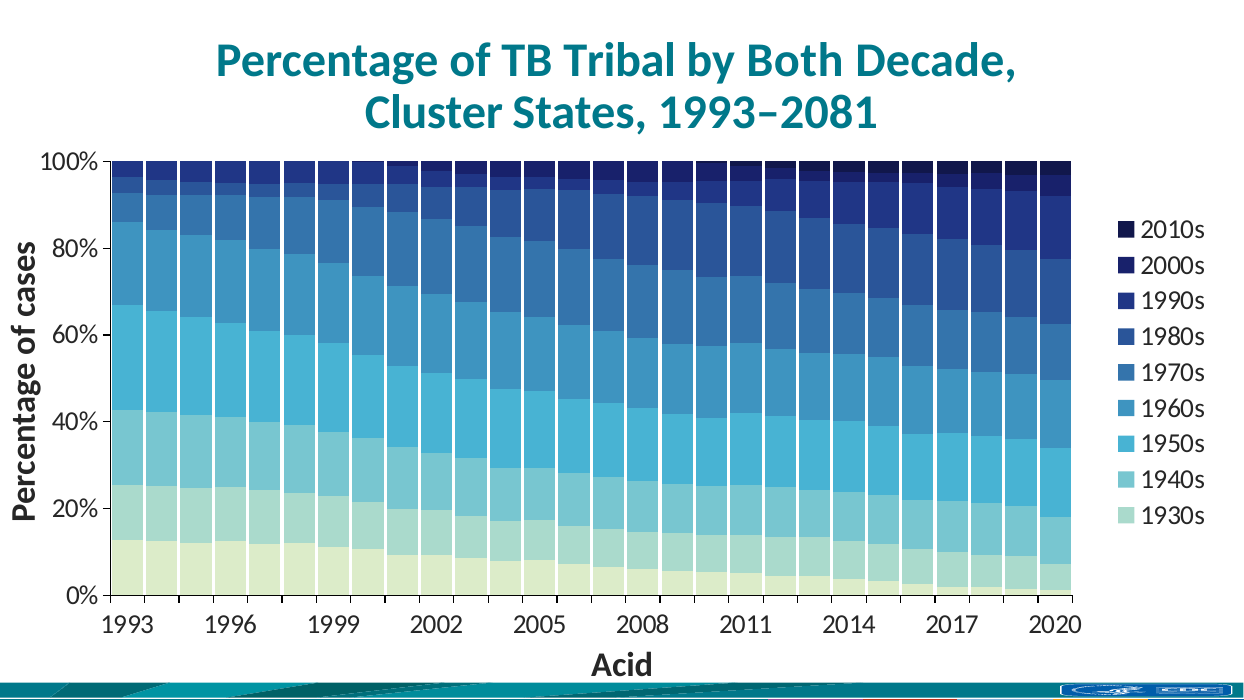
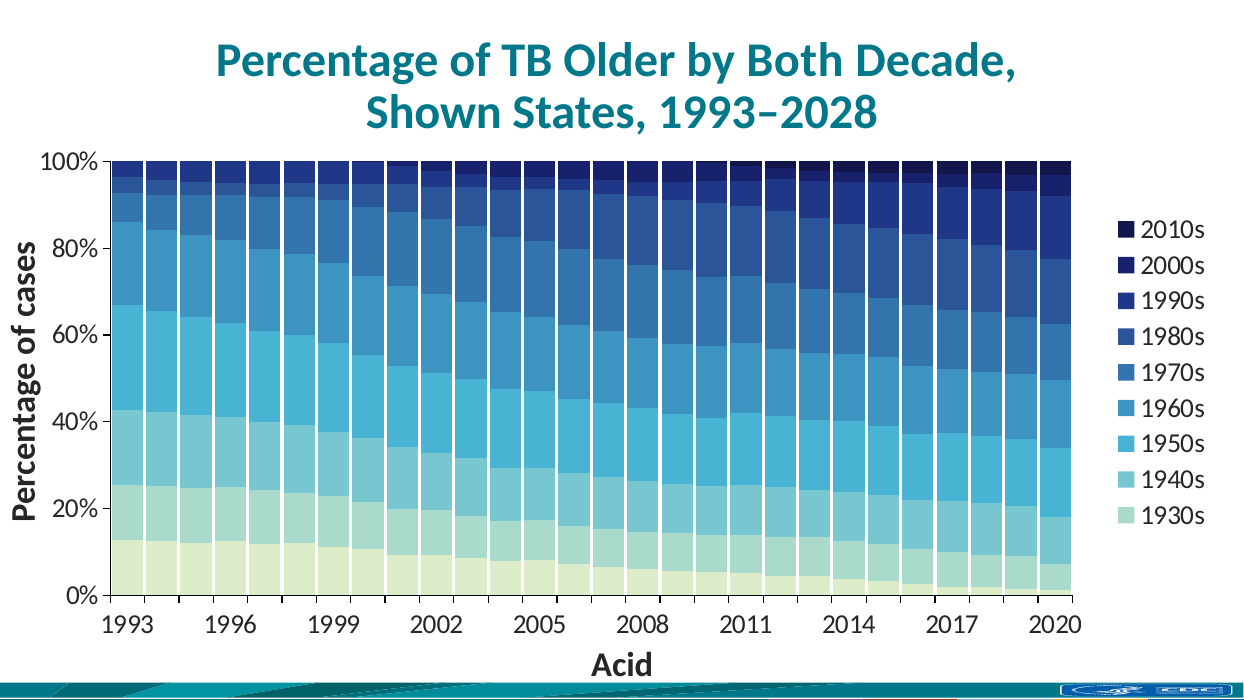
Tribal: Tribal -> Older (619, 61)
Cluster: Cluster -> Shown (434, 113)
1993–2081: 1993–2081 -> 1993–2028 (768, 113)
